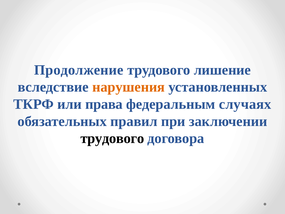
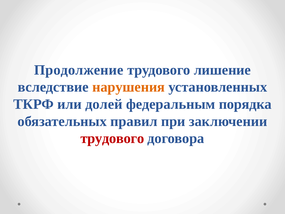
права: права -> долей (104, 104)
случаях: случаях -> порядка (245, 104)
трудового colour: black -> red (112, 138)
